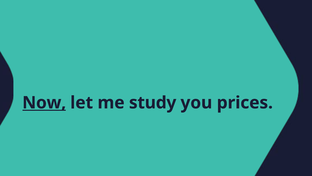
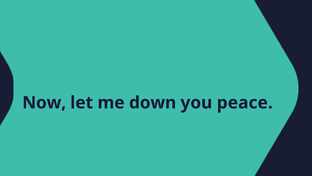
Now underline: present -> none (44, 102)
study: study -> down (153, 102)
prices: prices -> peace (245, 102)
